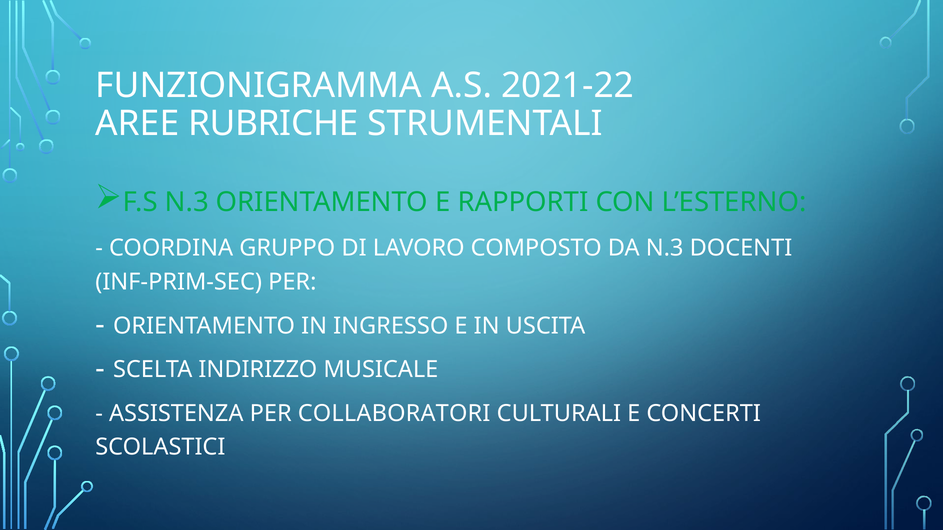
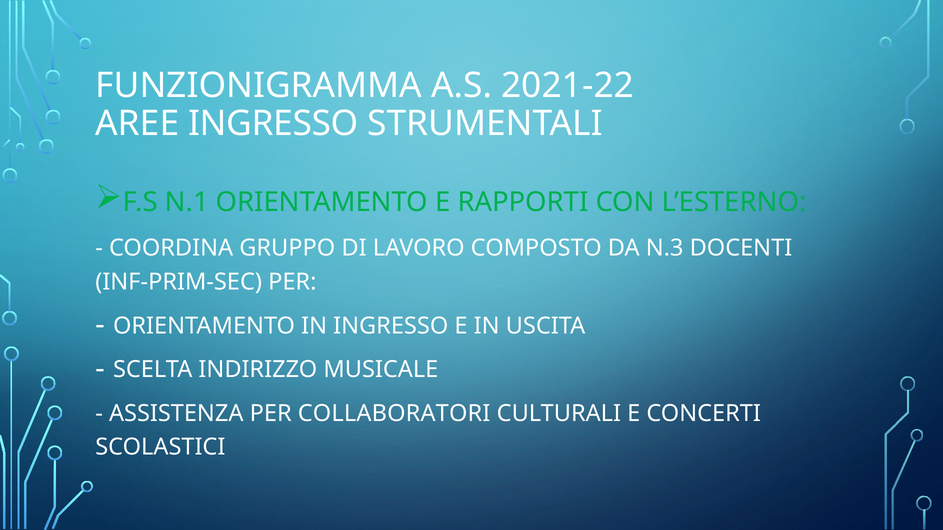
AREE RUBRICHE: RUBRICHE -> INGRESSO (273, 124)
F.S N.3: N.3 -> N.1 (187, 202)
